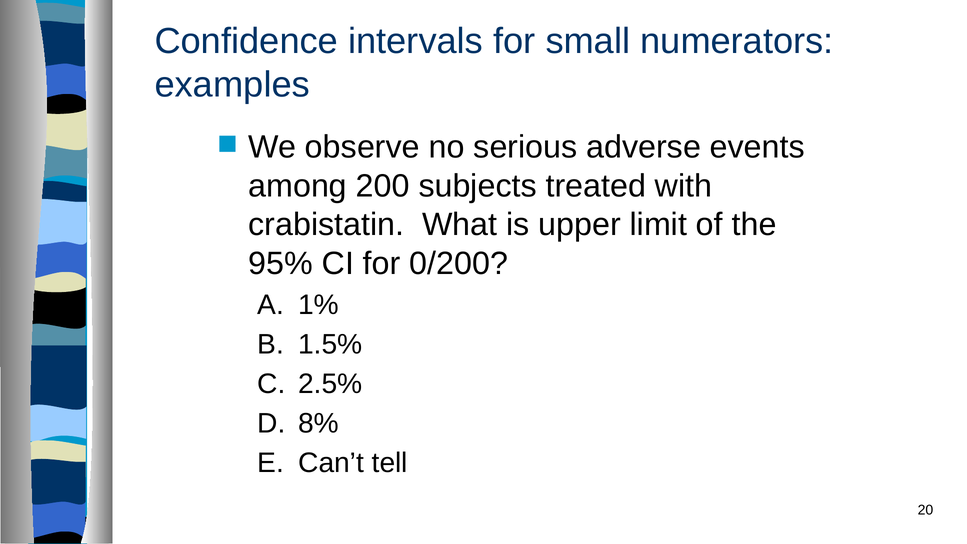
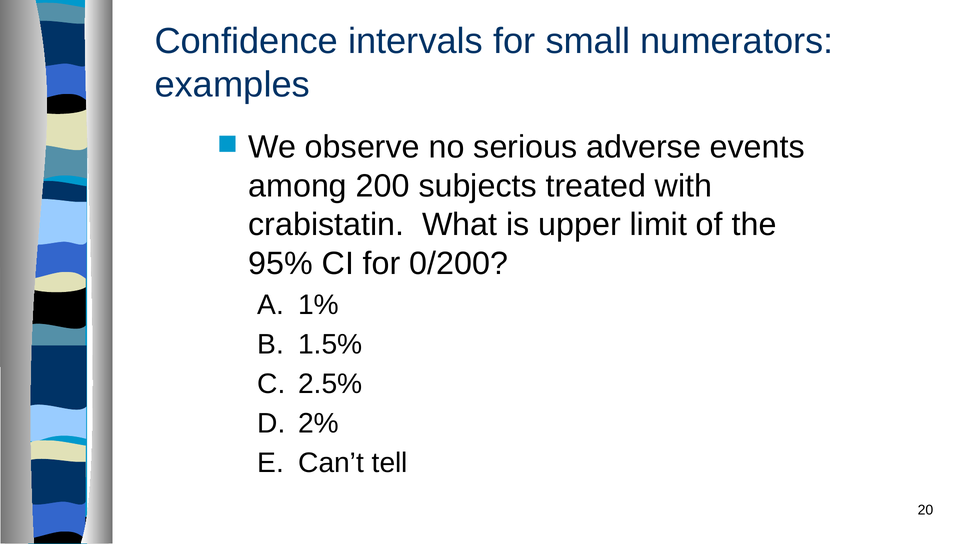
8%: 8% -> 2% (319, 423)
